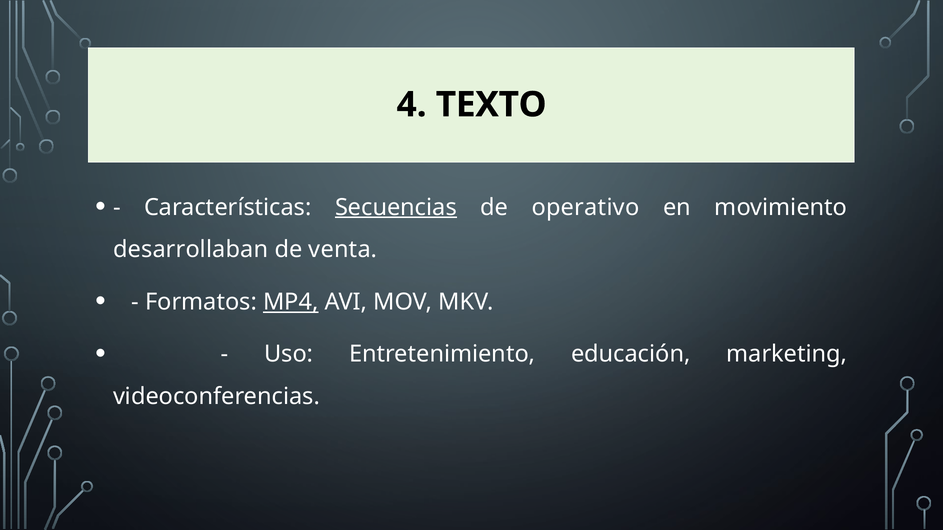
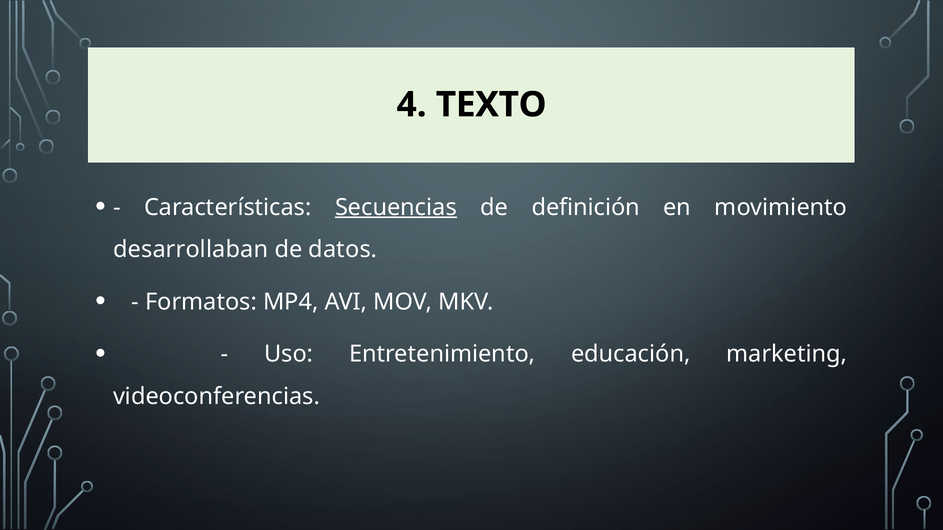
operativo: operativo -> definición (586, 207)
venta: venta -> datos (343, 250)
MP4 underline: present -> none (291, 302)
